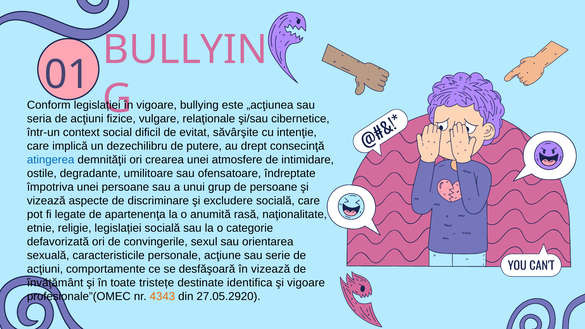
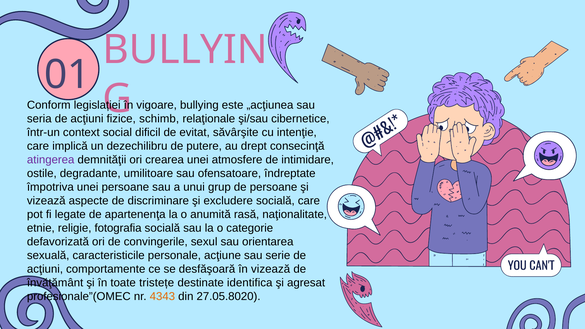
vulgare: vulgare -> schimb (159, 119)
atingerea colour: blue -> purple (51, 160)
religie legislației: legislației -> fotografia (118, 228)
şi vigoare: vigoare -> agresat (306, 283)
27.05.2920: 27.05.2920 -> 27.05.8020 (229, 296)
